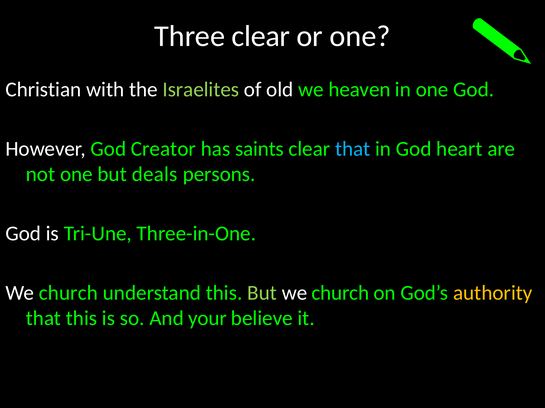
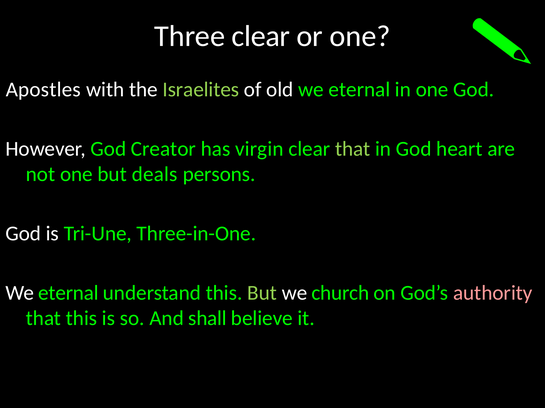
Christian: Christian -> Apostles (43, 90)
old we heaven: heaven -> eternal (359, 90)
saints: saints -> virgin (259, 149)
that colour: light blue -> light green (353, 149)
church: church -> eternal (68, 293)
authority colour: yellow -> pink (493, 293)
your: your -> shall (208, 319)
